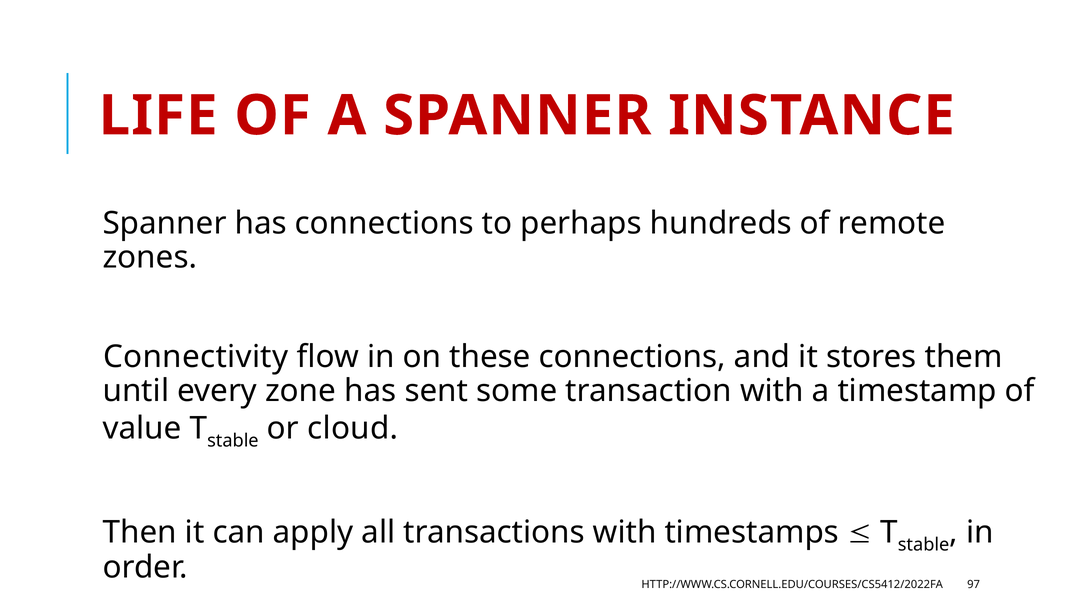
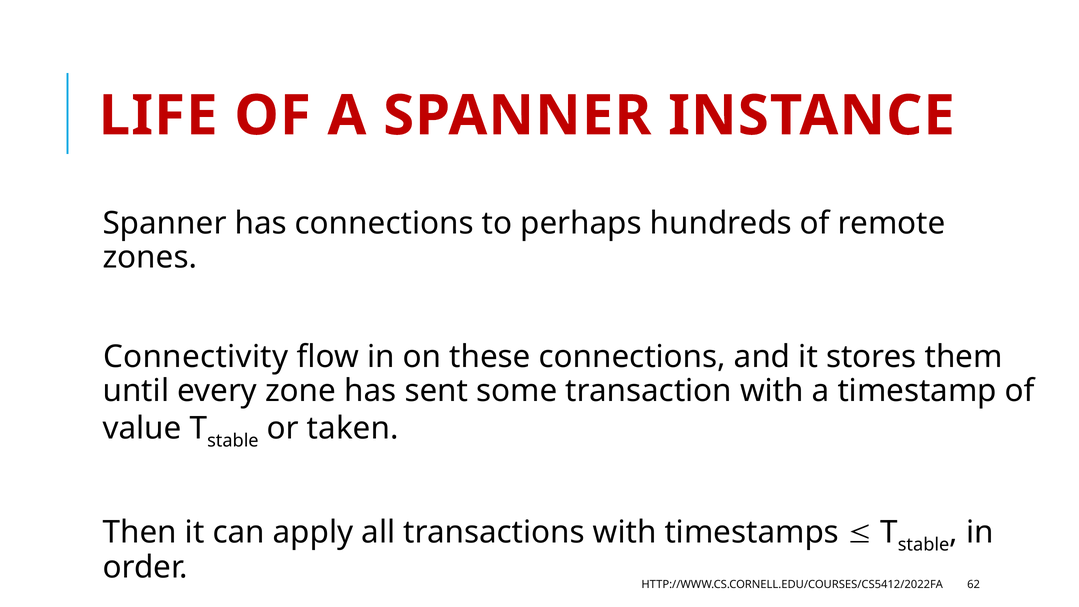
cloud: cloud -> taken (353, 428)
97: 97 -> 62 (974, 585)
